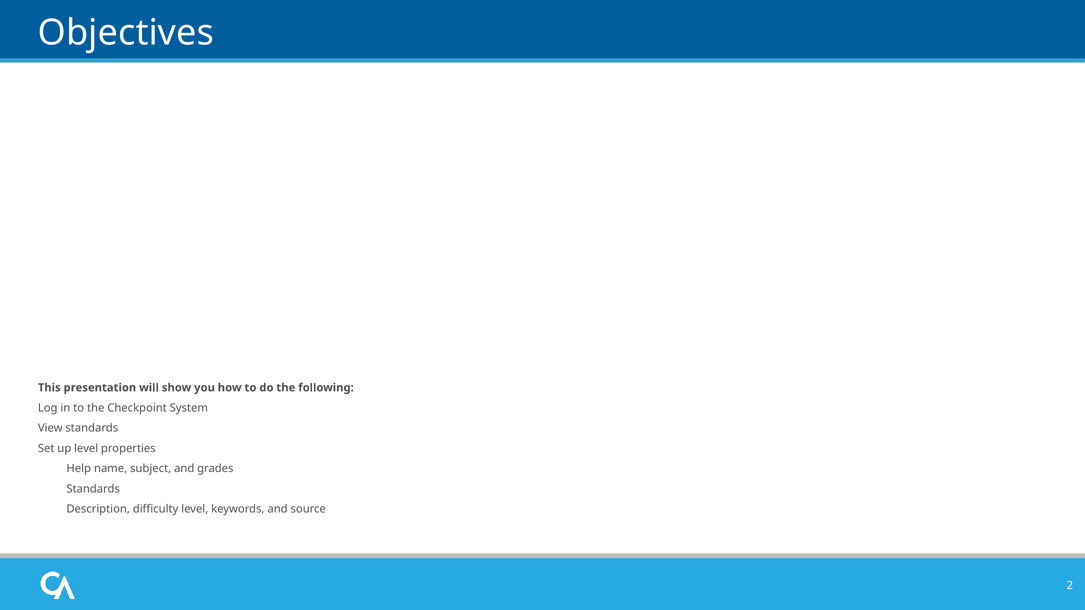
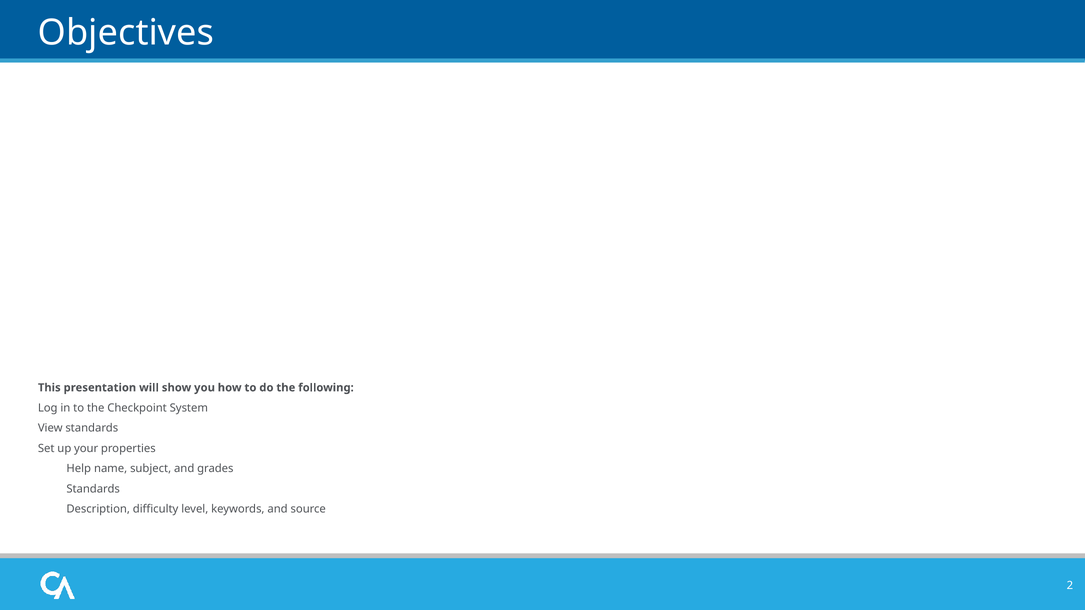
up level: level -> your (86, 449)
